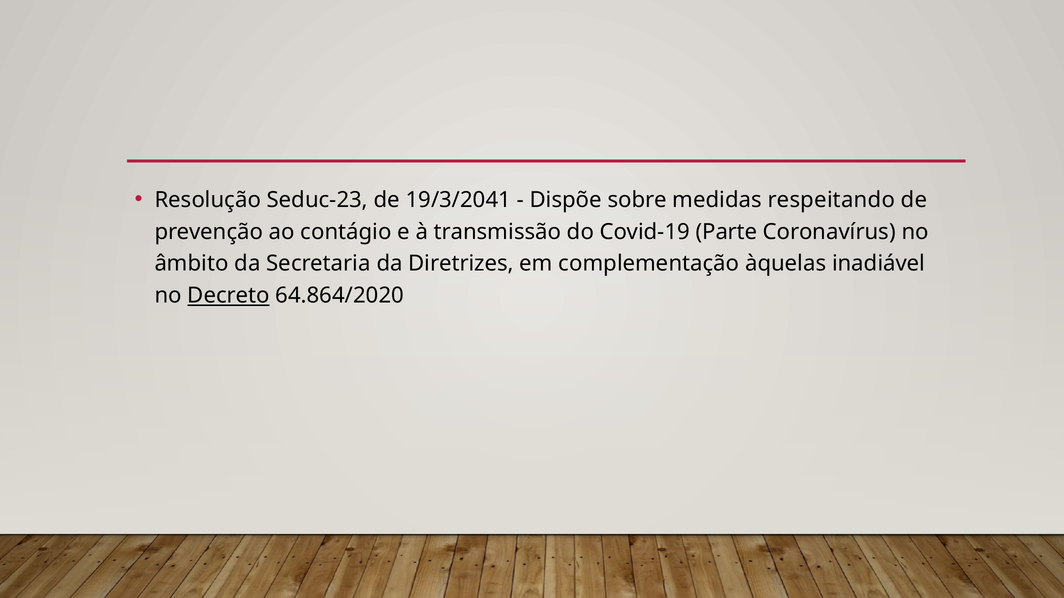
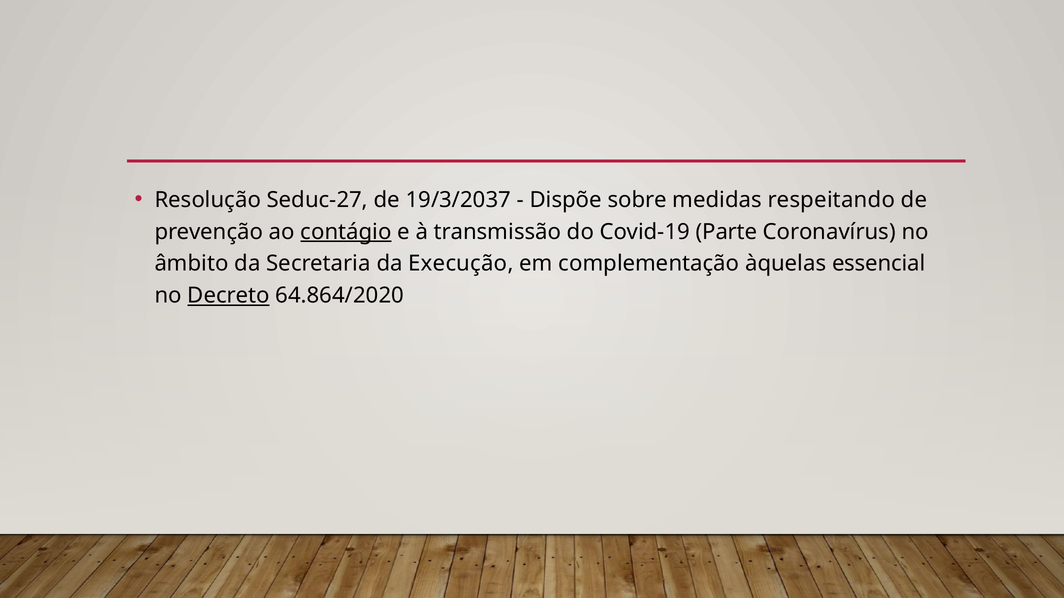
Seduc-23: Seduc-23 -> Seduc-27 (317, 200)
19/3/2041: 19/3/2041 -> 19/3/2037 (458, 200)
contágio underline: none -> present (346, 232)
Diretrizes: Diretrizes -> Execução (461, 264)
inadiável: inadiável -> essencial (879, 264)
